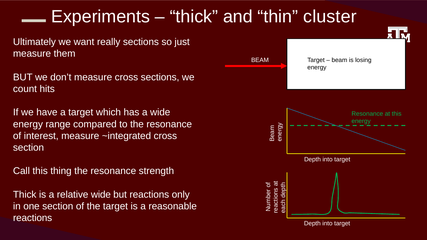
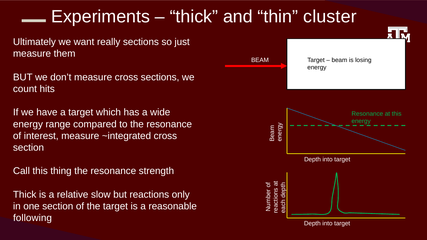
relative wide: wide -> slow (101, 195)
reactions: reactions -> following (33, 218)
